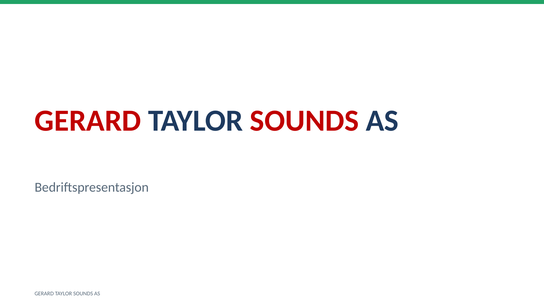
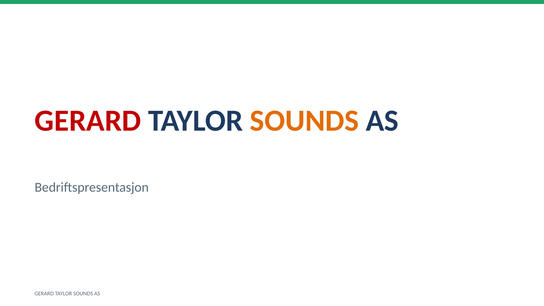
SOUNDS colour: red -> orange (304, 121)
